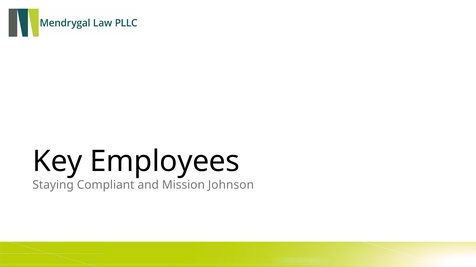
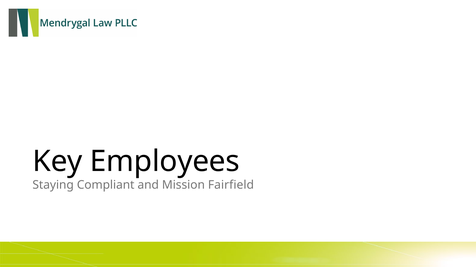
Johnson: Johnson -> Fairfield (231, 186)
